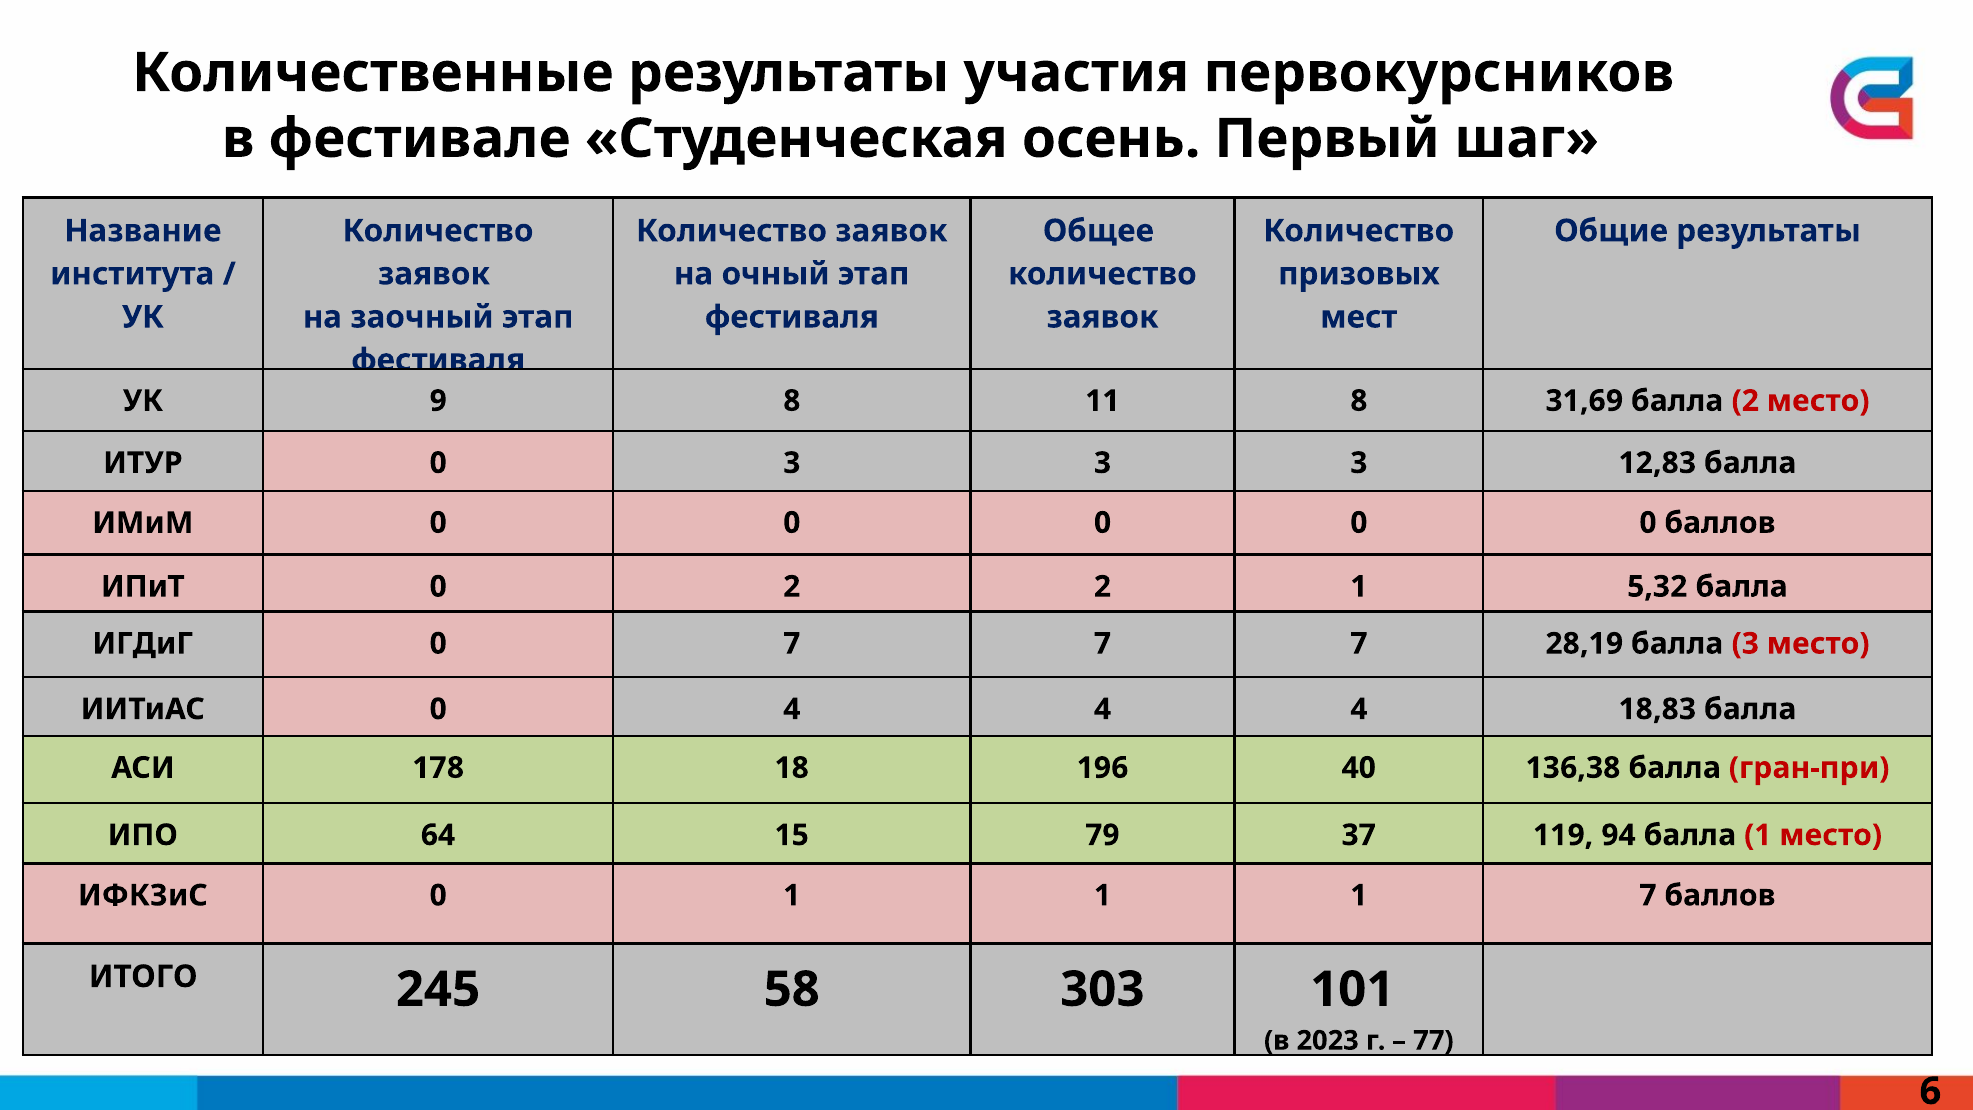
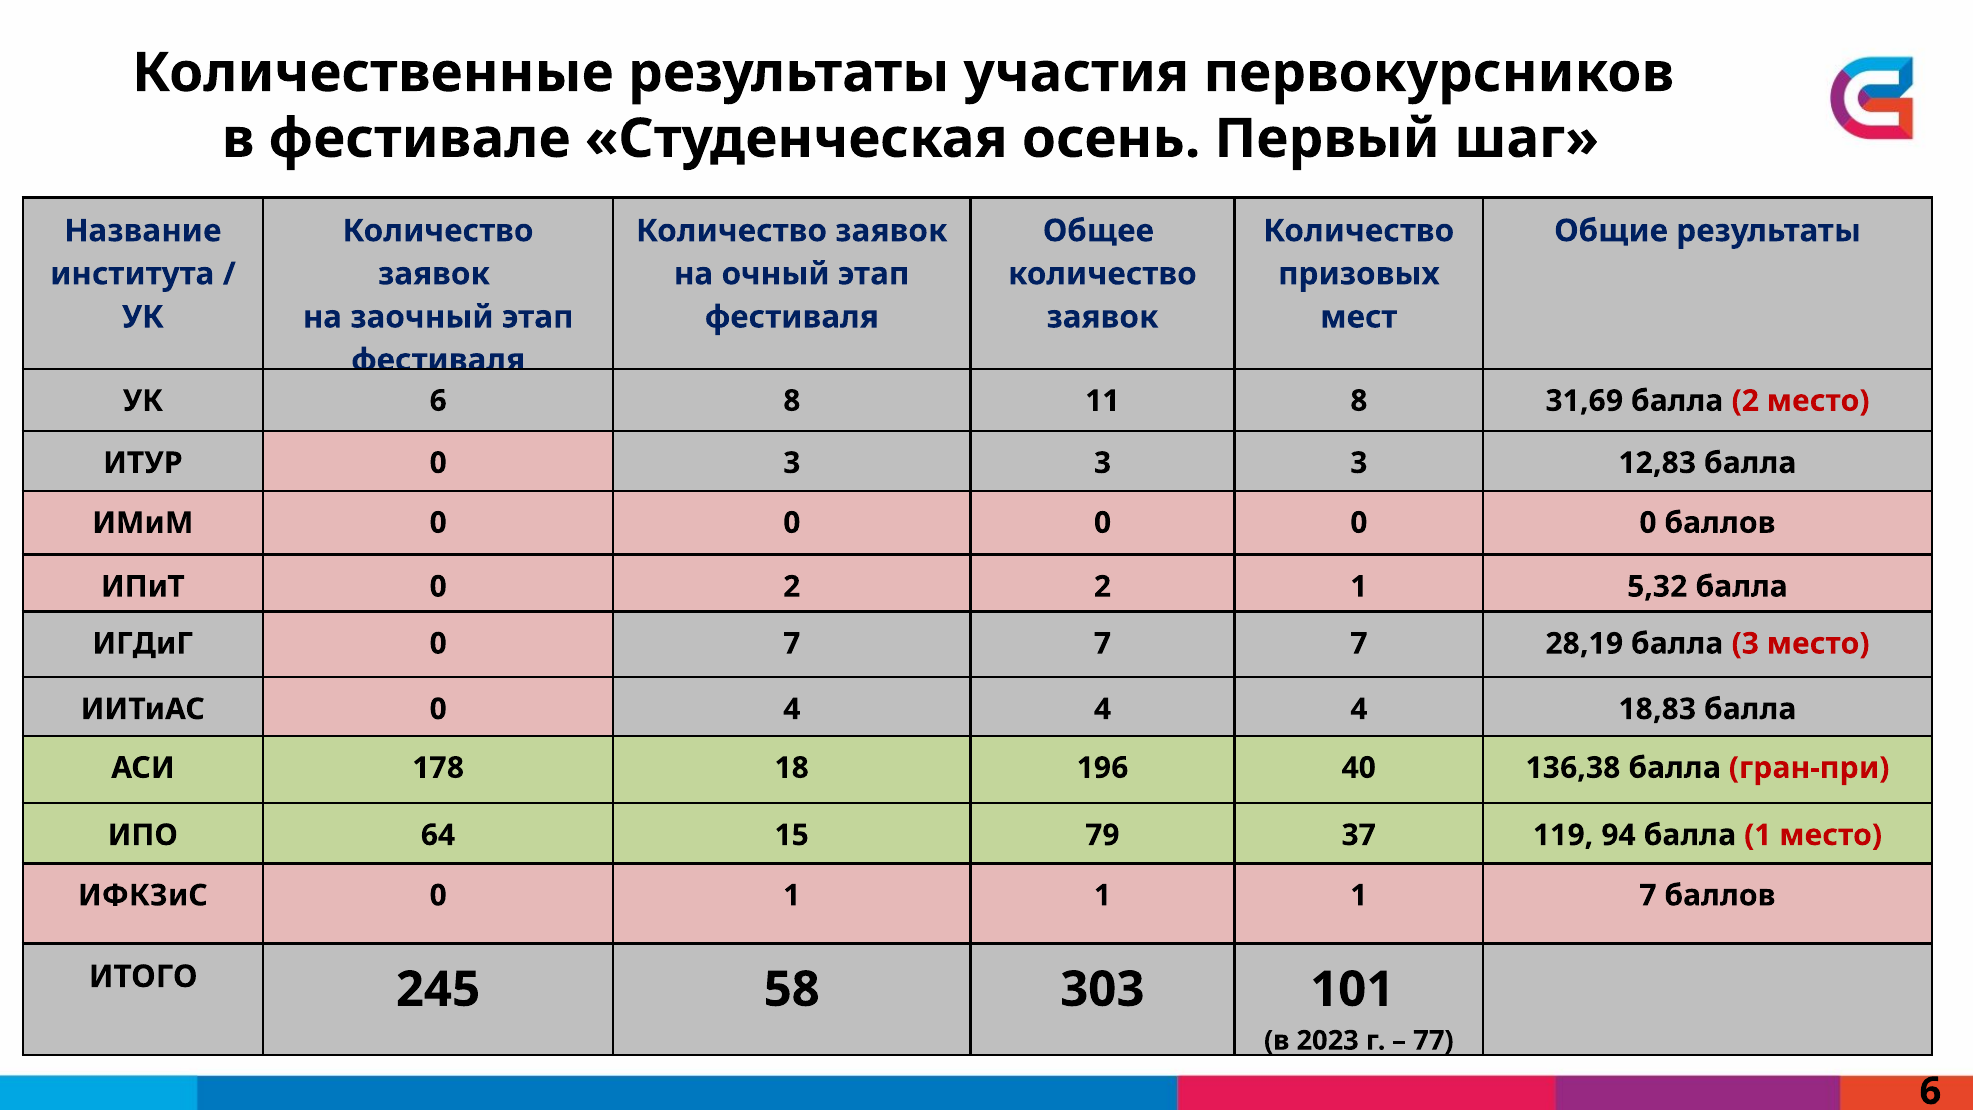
УК 9: 9 -> 6 (438, 401)
